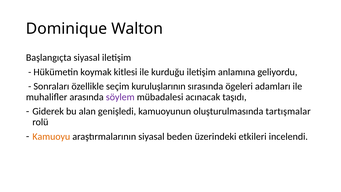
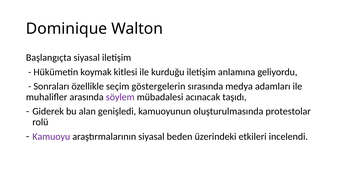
kuruluşlarının: kuruluşlarının -> göstergelerin (158, 86)
ögeleri: ögeleri -> medya (239, 86)
tartışmalar: tartışmalar -> protestolar (288, 111)
Kamuoyu colour: orange -> purple (51, 136)
